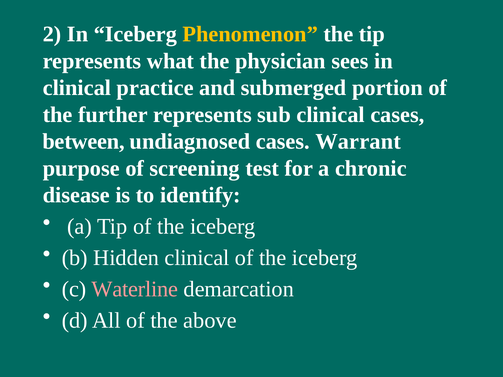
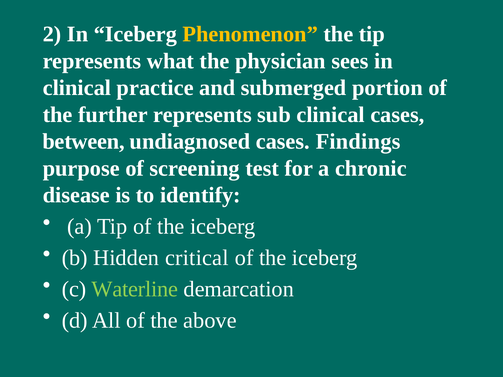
Warrant: Warrant -> Findings (358, 142)
Hidden clinical: clinical -> critical (197, 258)
Waterline colour: pink -> light green (135, 289)
